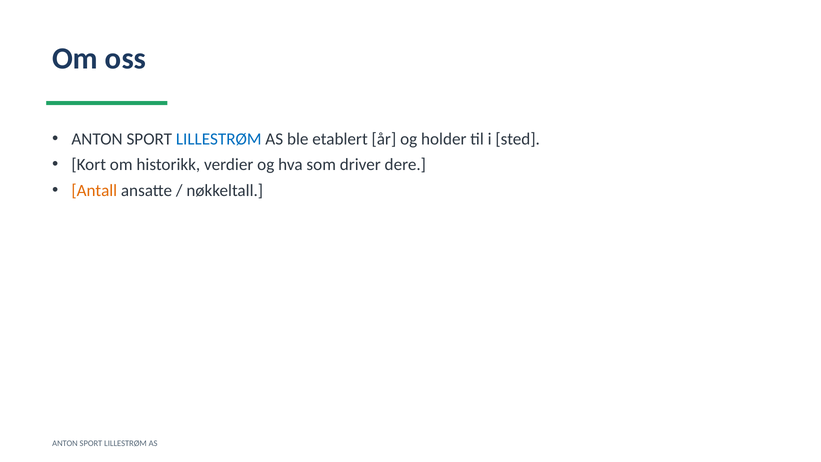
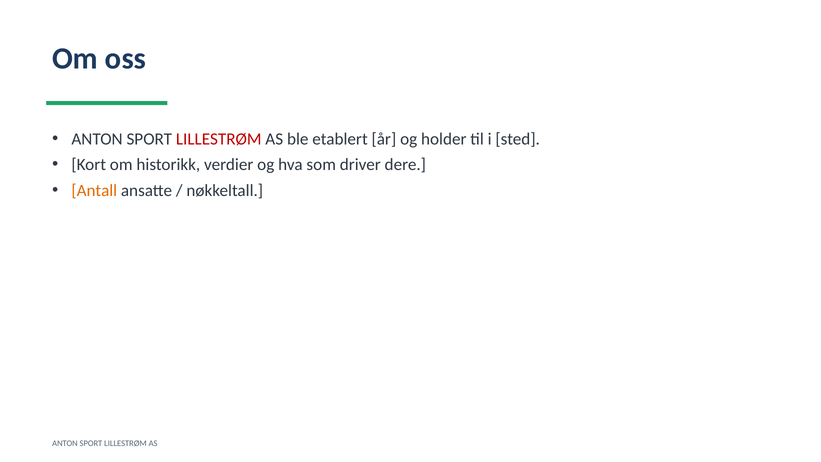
LILLESTRØM colour: blue -> red (219, 139)
